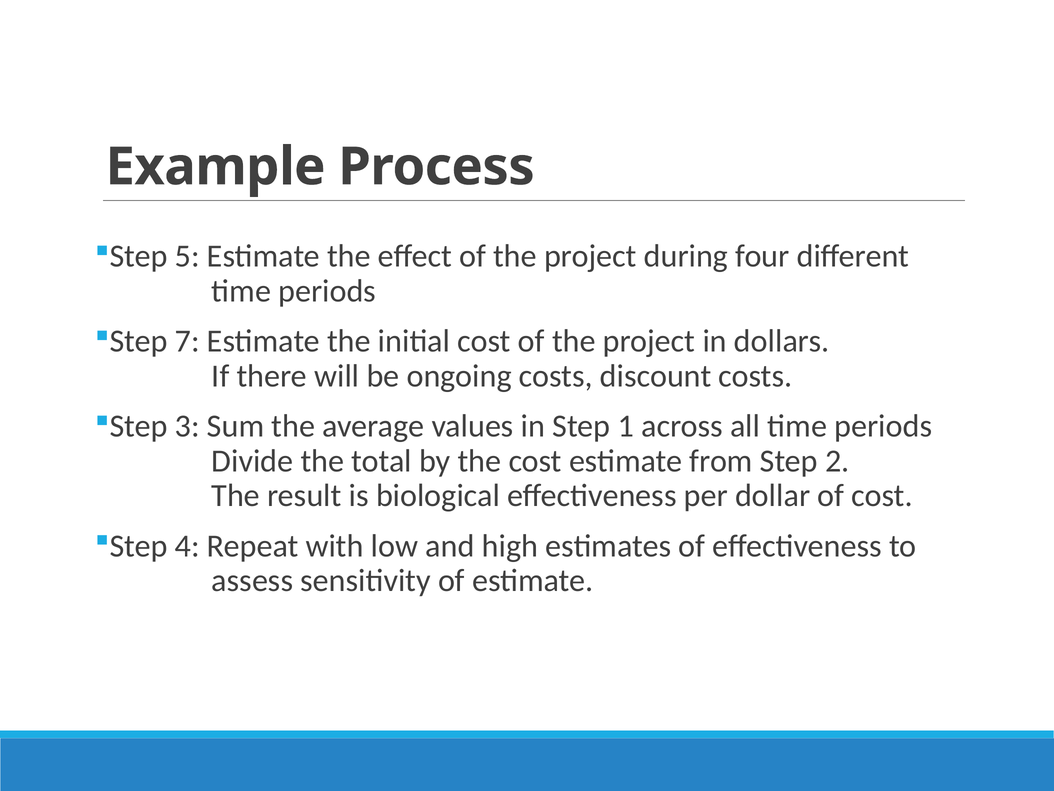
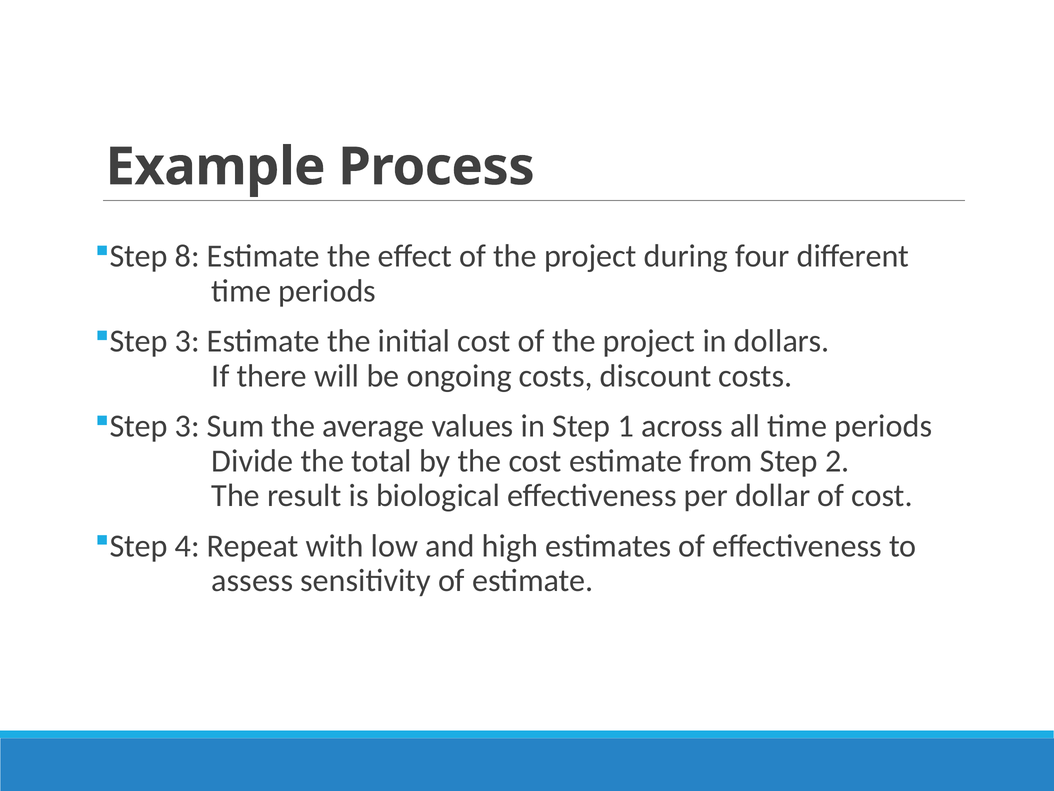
5: 5 -> 8 (187, 256)
7: 7 -> 3 (187, 341)
